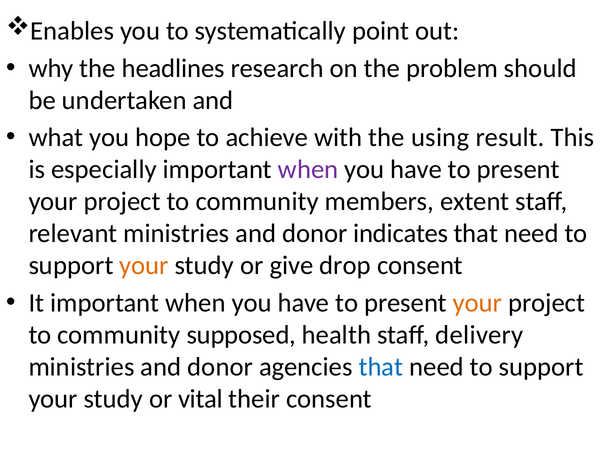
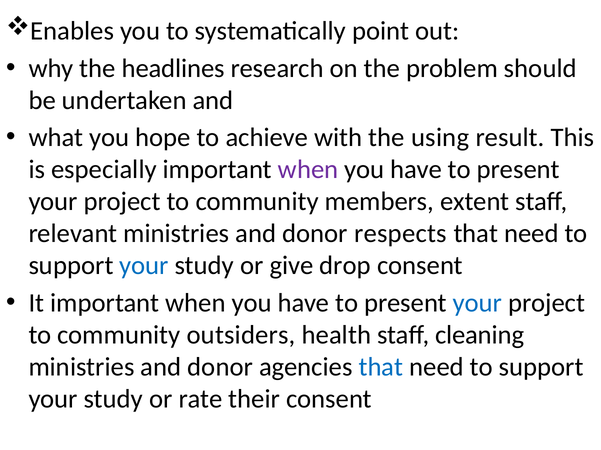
indicates: indicates -> respects (400, 234)
your colour: orange -> blue (144, 266)
your colour: orange -> blue (478, 303)
supposed: supposed -> outsiders (241, 336)
delivery: delivery -> cleaning (480, 336)
vital: vital -> rate (200, 400)
